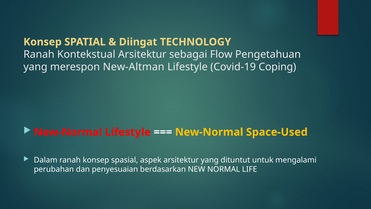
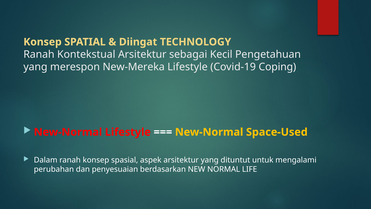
Flow: Flow -> Kecil (221, 54)
New-Altman: New-Altman -> New-Mereka (134, 67)
